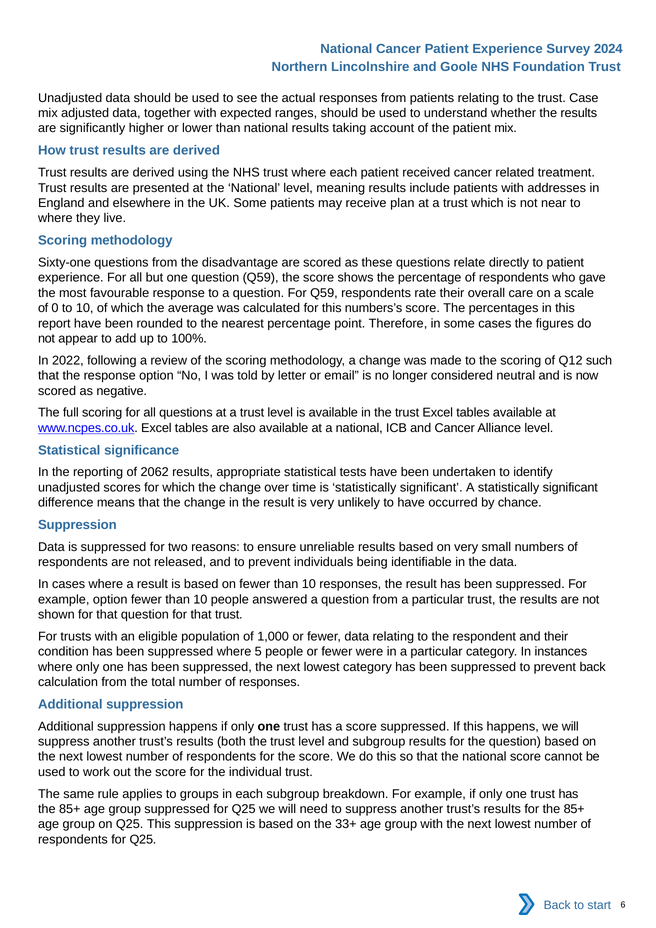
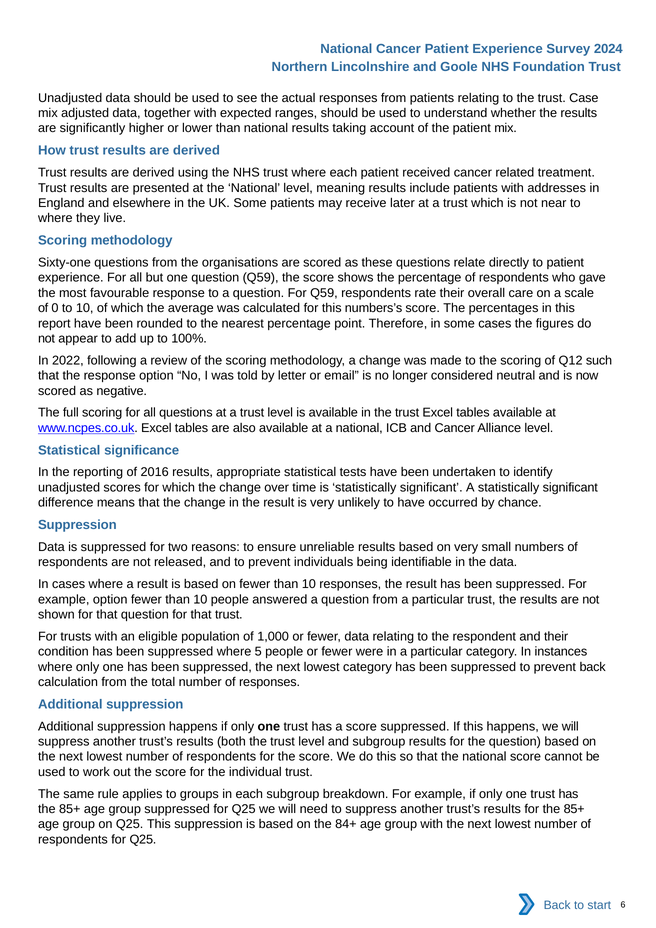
plan: plan -> later (402, 203)
disadvantage: disadvantage -> organisations (240, 263)
2062: 2062 -> 2016 (155, 472)
33+: 33+ -> 84+ (346, 825)
